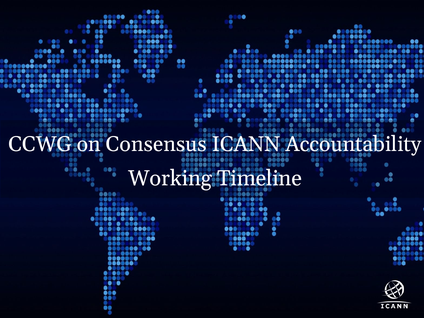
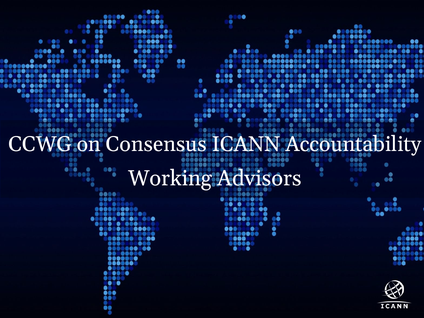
Timeline: Timeline -> Advisors (259, 178)
